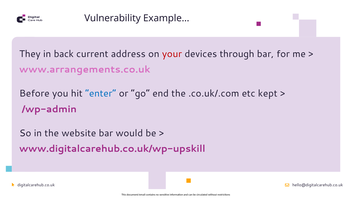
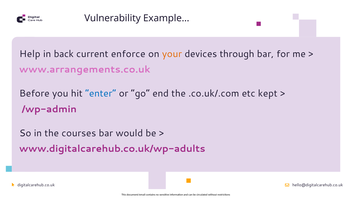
They: They -> Help (30, 54)
address: address -> enforce (128, 54)
your colour: red -> orange (172, 54)
website: website -> courses (79, 133)
www.digitalcarehub.co.uk/wp-upskill: www.digitalcarehub.co.uk/wp-upskill -> www.digitalcarehub.co.uk/wp-adults (112, 149)
